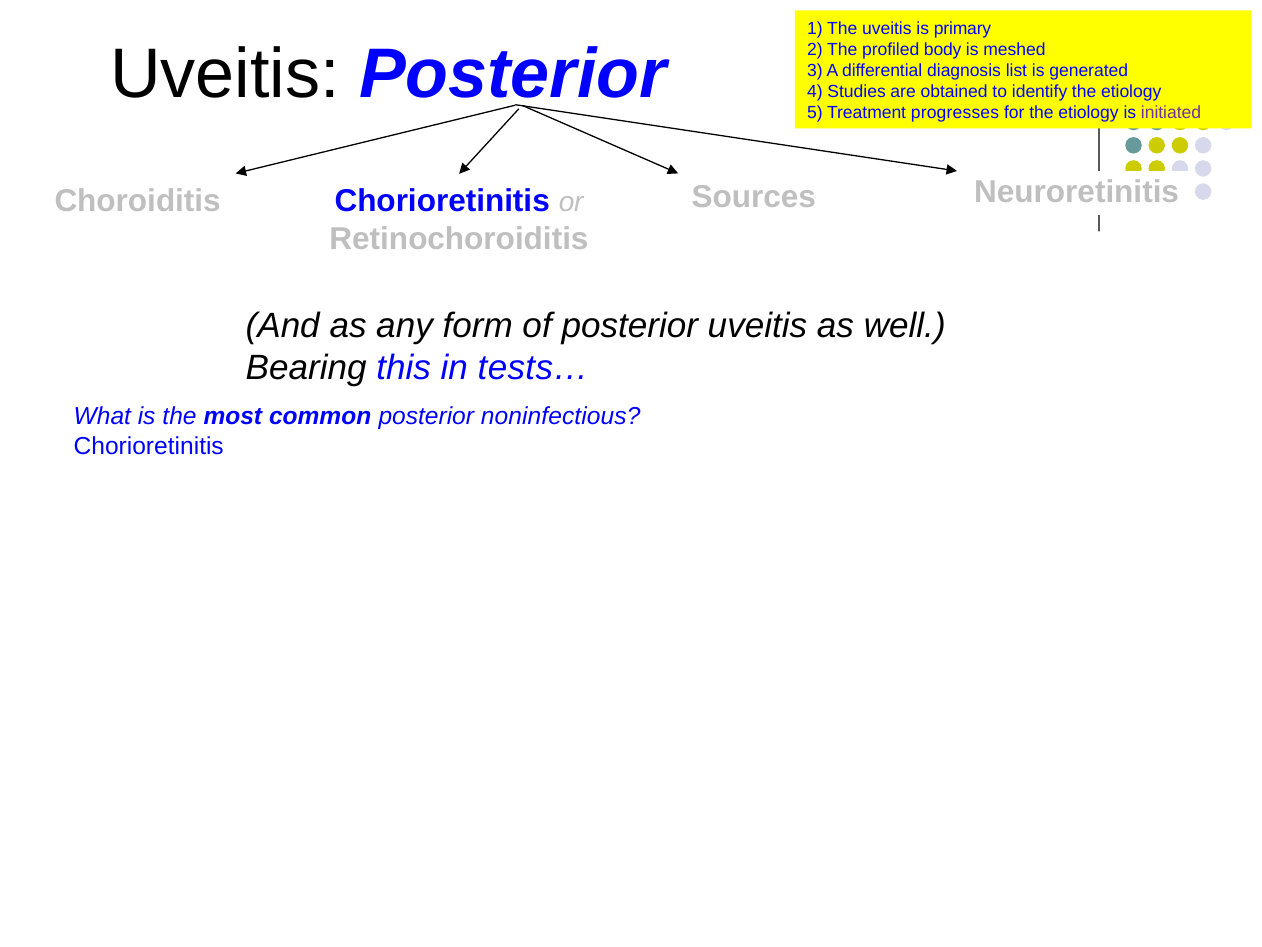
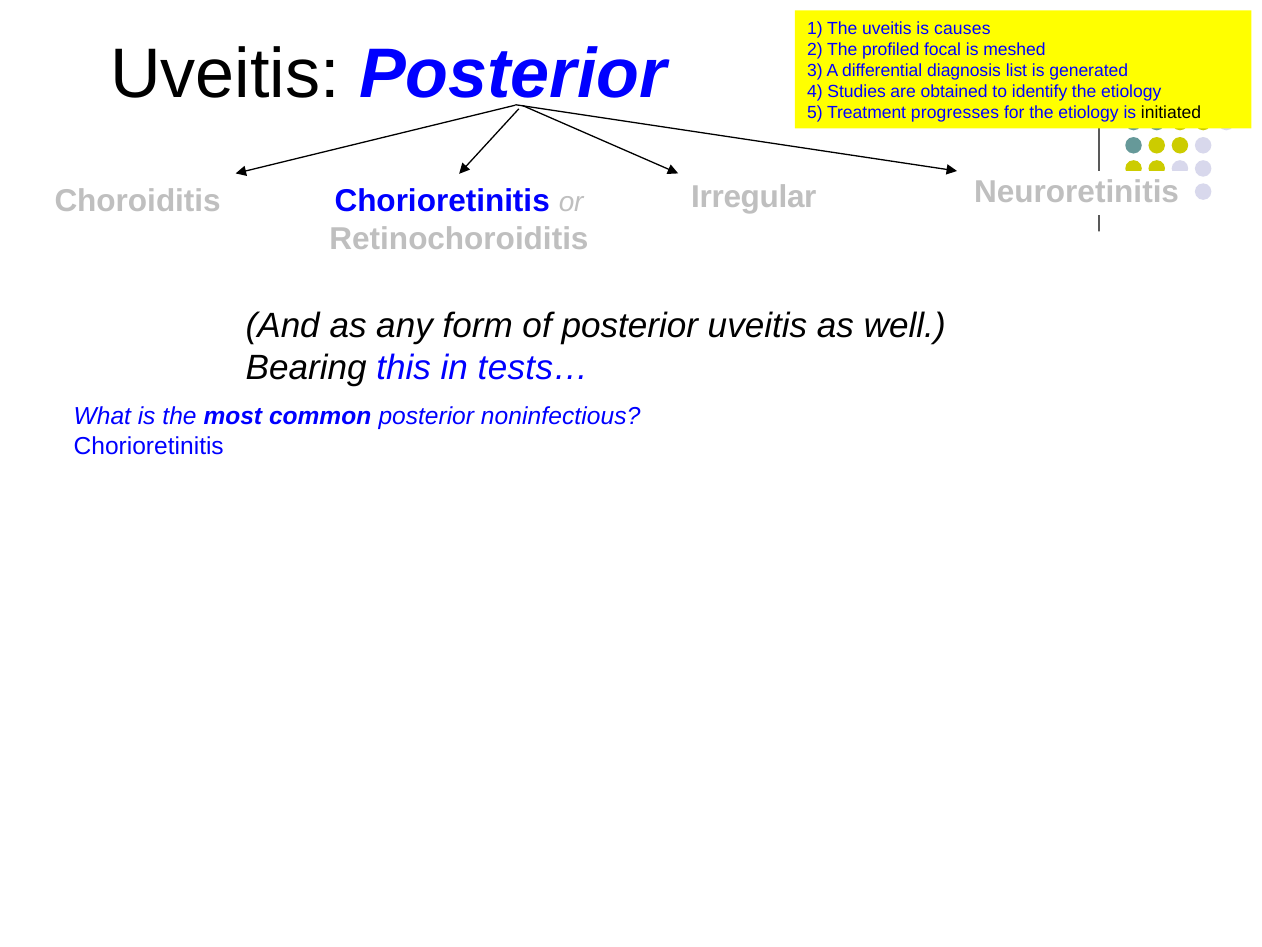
primary: primary -> causes (962, 28)
body: body -> focal (943, 50)
initiated colour: purple -> black (1171, 113)
Sources: Sources -> Irregular (754, 197)
